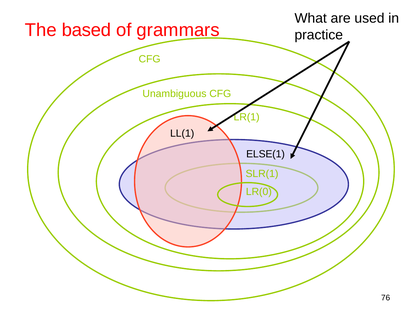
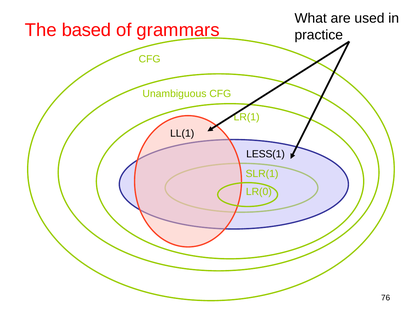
ELSE(1: ELSE(1 -> LESS(1 (266, 154)
